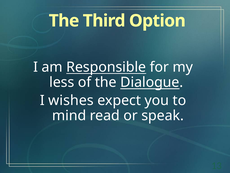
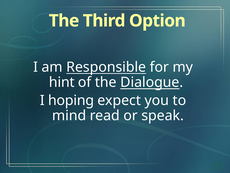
less: less -> hint (62, 82)
wishes: wishes -> hoping (71, 100)
